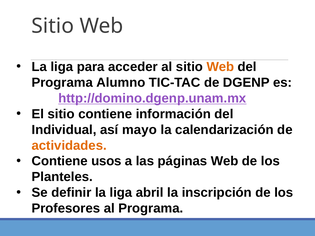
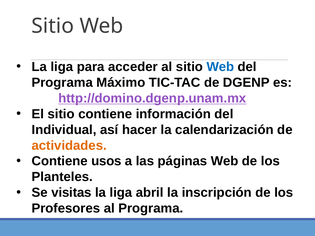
Web colour: orange -> blue (220, 67)
Alumno: Alumno -> Máximo (121, 83)
mayo: mayo -> hacer (140, 130)
definir: definir -> visitas (71, 193)
